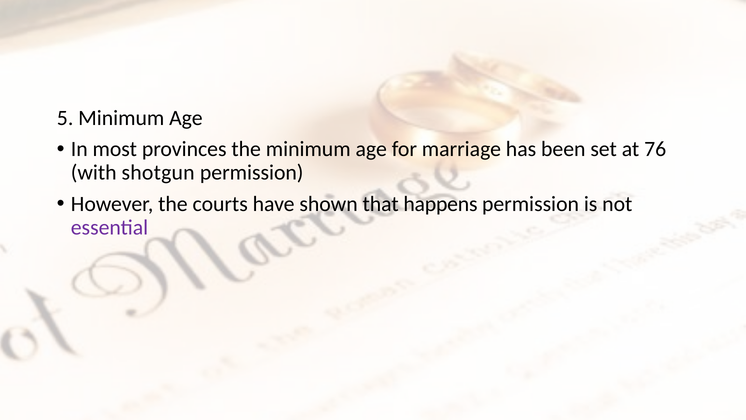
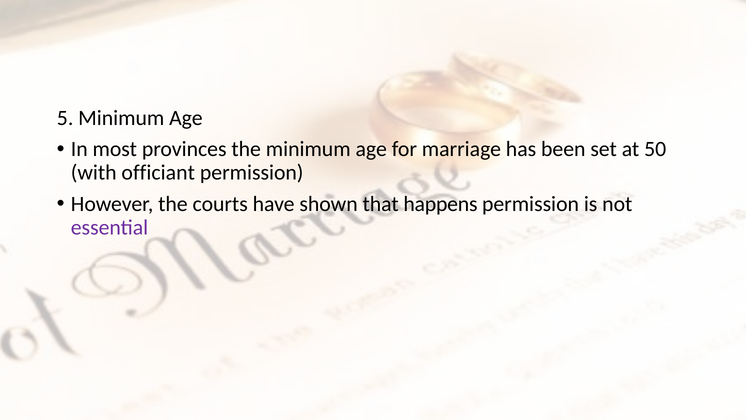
76: 76 -> 50 (655, 149)
shotgun: shotgun -> officiant (158, 173)
